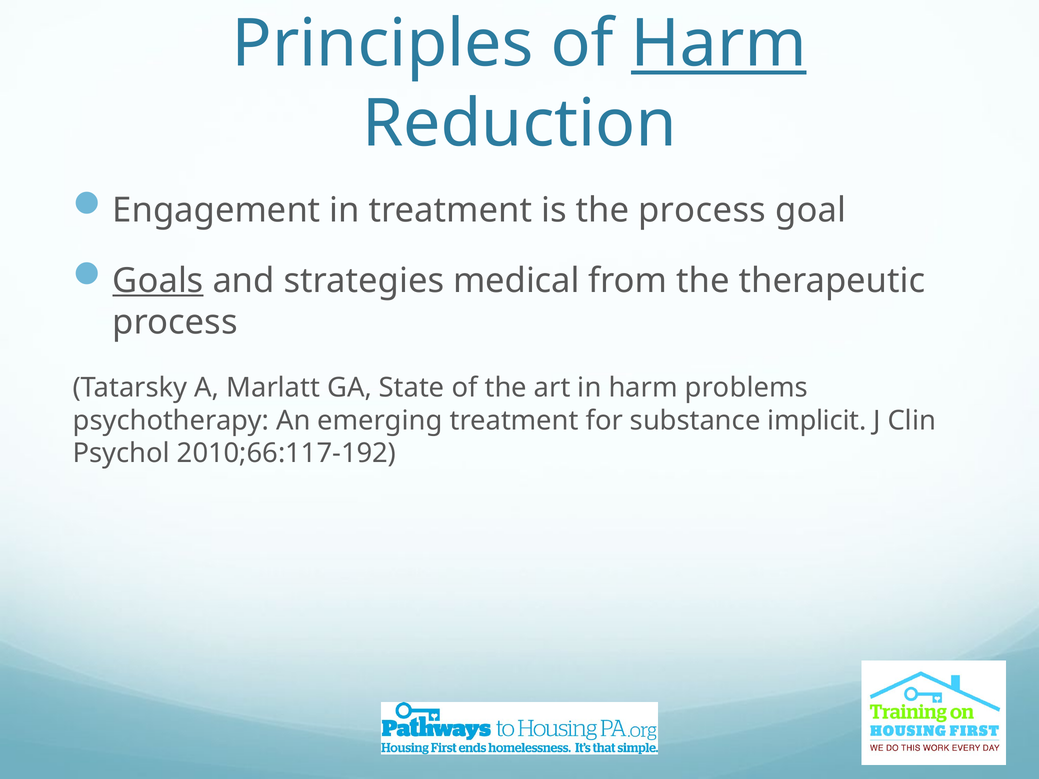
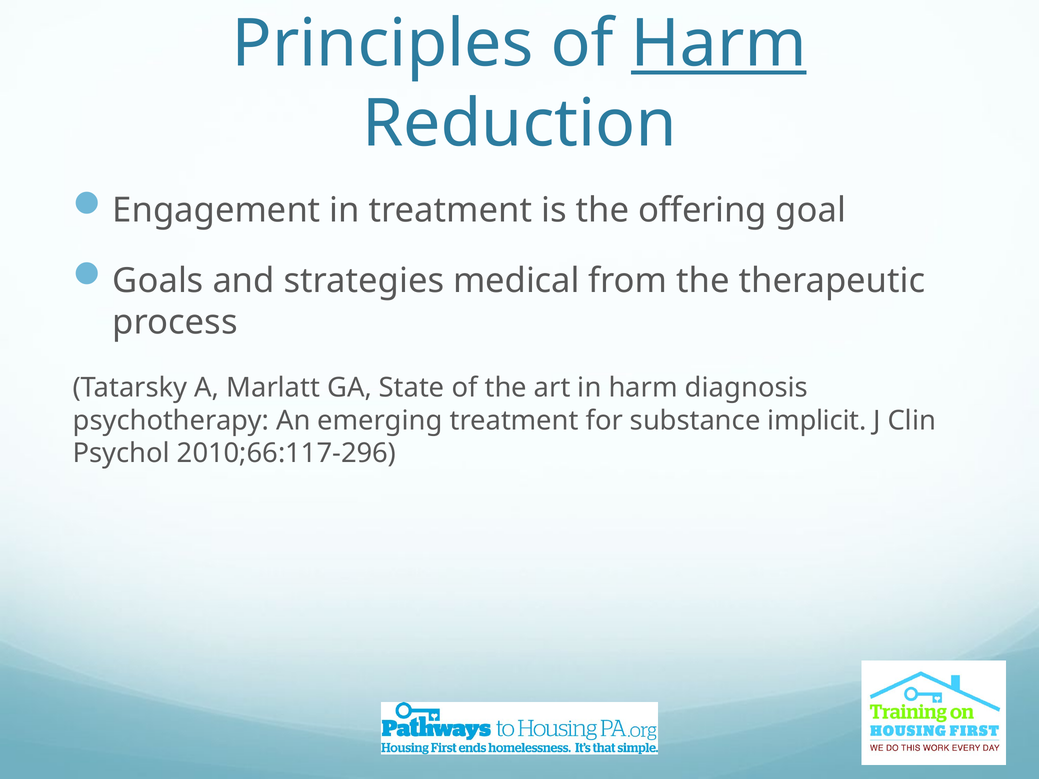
the process: process -> offering (702, 210)
Goals underline: present -> none (158, 281)
problems: problems -> diagnosis (746, 388)
2010;66:117-192: 2010;66:117-192 -> 2010;66:117-296 (287, 453)
